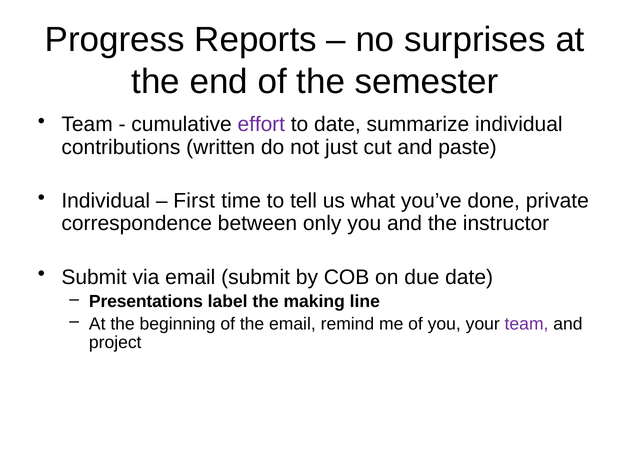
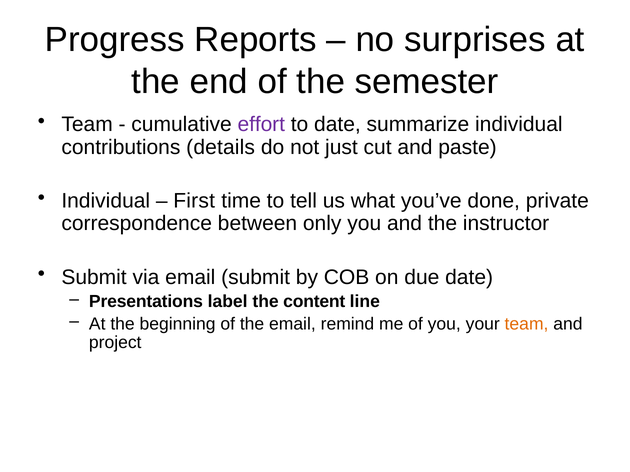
written: written -> details (221, 147)
making: making -> content (314, 302)
team colour: purple -> orange (527, 324)
